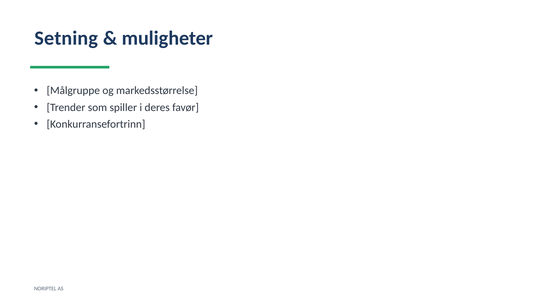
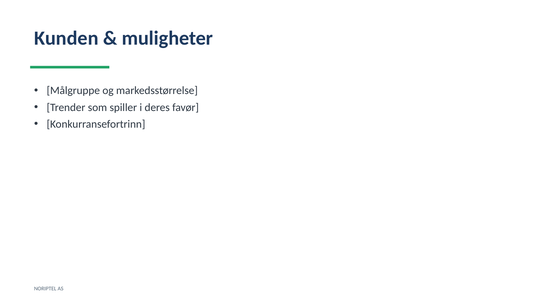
Setning: Setning -> Kunden (66, 38)
